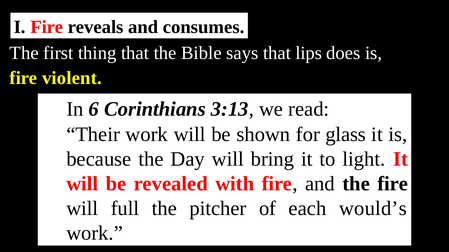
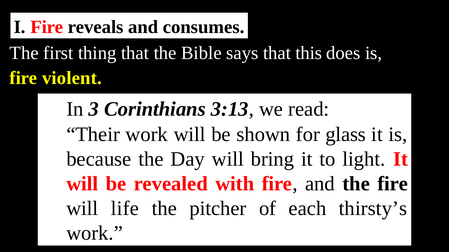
lips: lips -> this (309, 53)
6: 6 -> 3 (94, 109)
full: full -> life (125, 209)
would’s: would’s -> thirsty’s (373, 209)
